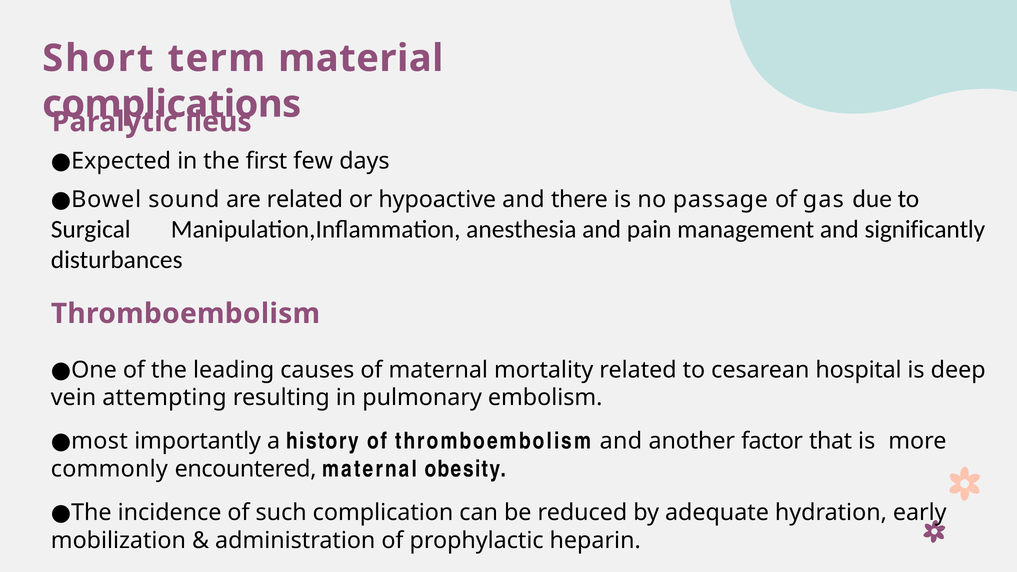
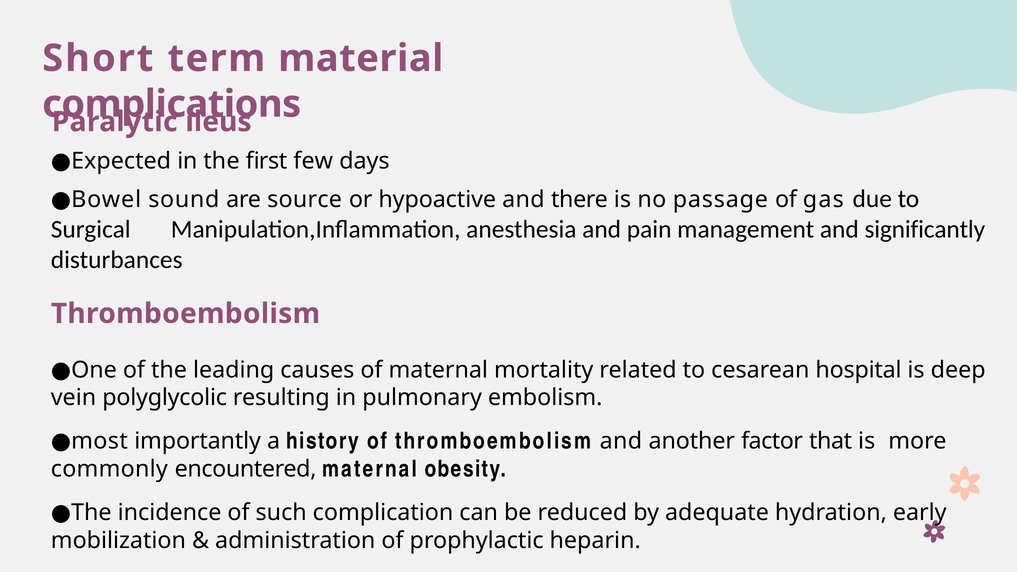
are related: related -> source (305, 200)
attempting: attempting -> polyglycolic (165, 398)
